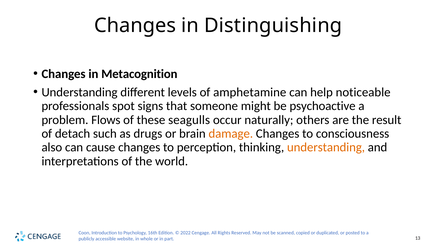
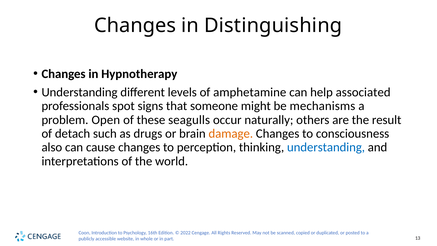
Metacognition: Metacognition -> Hypnotherapy (139, 74)
noticeable: noticeable -> associated (363, 92)
psychoactive: psychoactive -> mechanisms (322, 106)
Flows: Flows -> Open (106, 120)
understanding colour: orange -> blue (326, 147)
